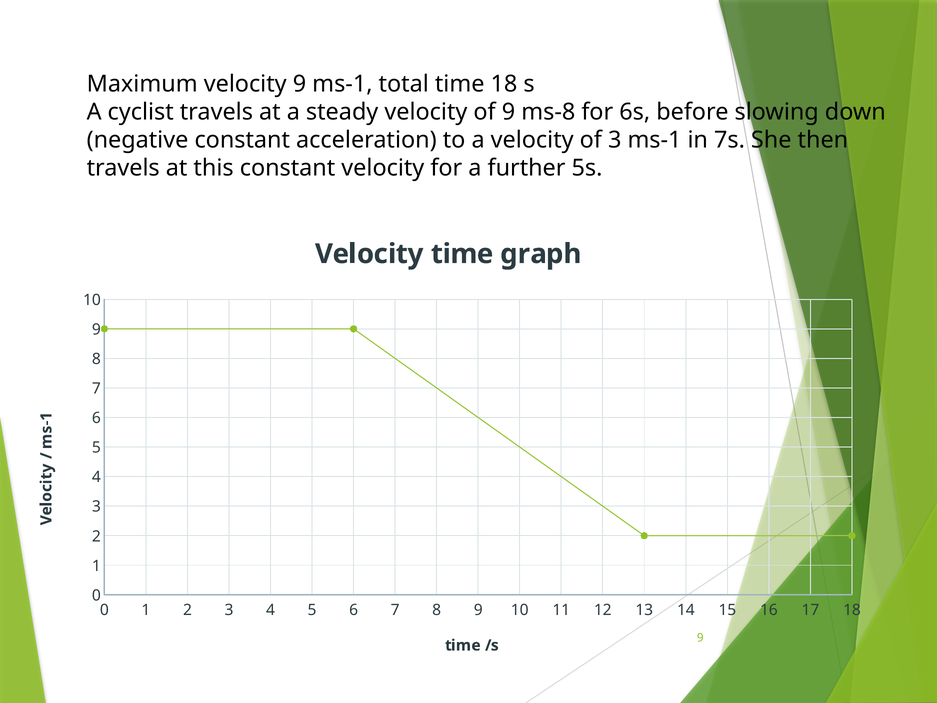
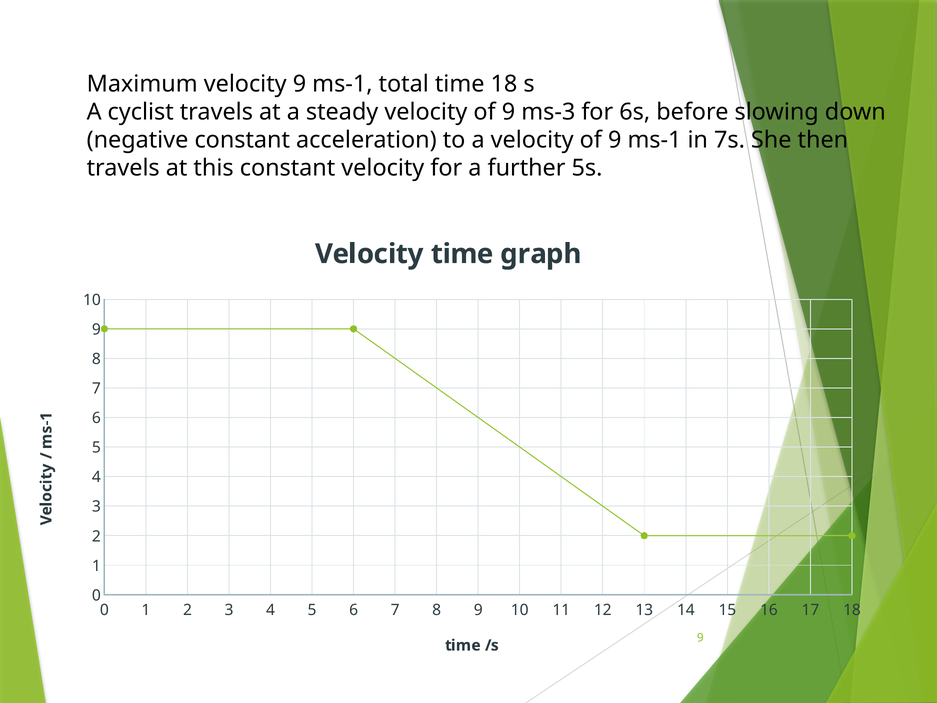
ms-8: ms-8 -> ms-3 (548, 112)
a velocity of 3: 3 -> 9 (615, 140)
